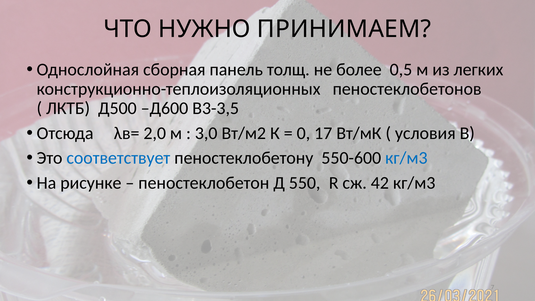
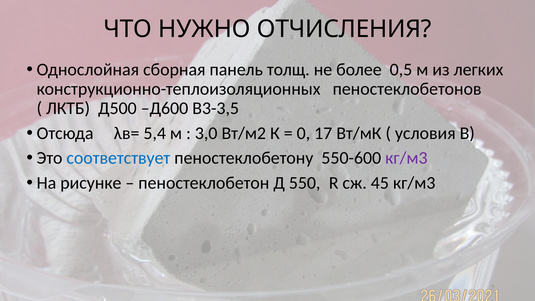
ПРИНИМАЕМ: ПРИНИМАЕМ -> ОТЧИСЛЕНИЯ (344, 29)
2,0: 2,0 -> 5,4 (155, 133)
кг/м3 colour: blue -> purple (406, 158)
42: 42 -> 45 (380, 183)
